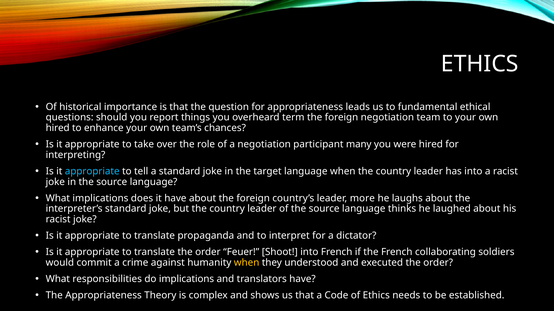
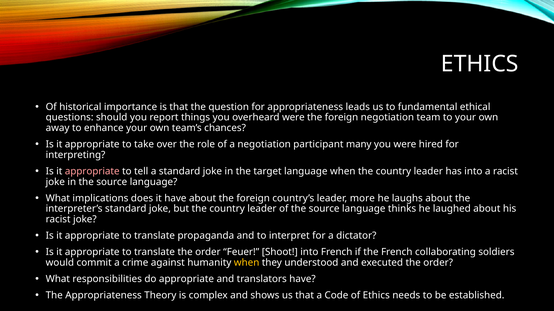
overheard term: term -> were (293, 118)
hired: hired -> away (58, 128)
appropriate colour: light blue -> pink (92, 172)
do implications: implications -> appropriate (186, 279)
